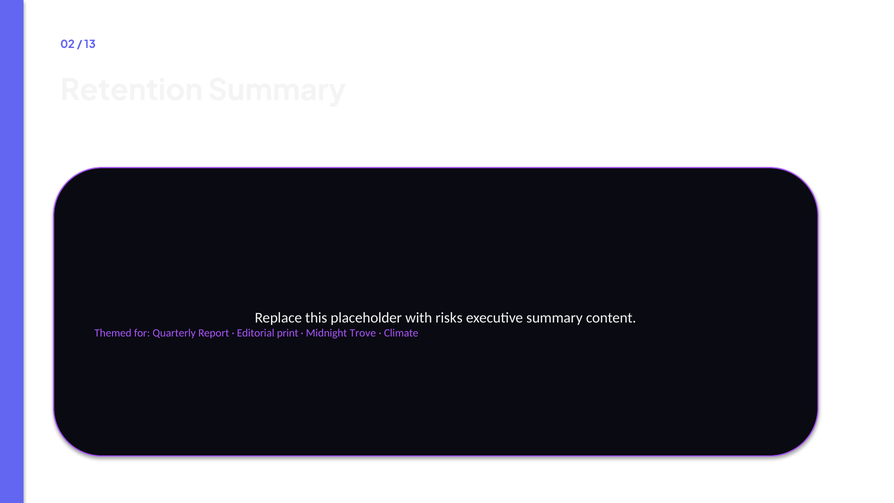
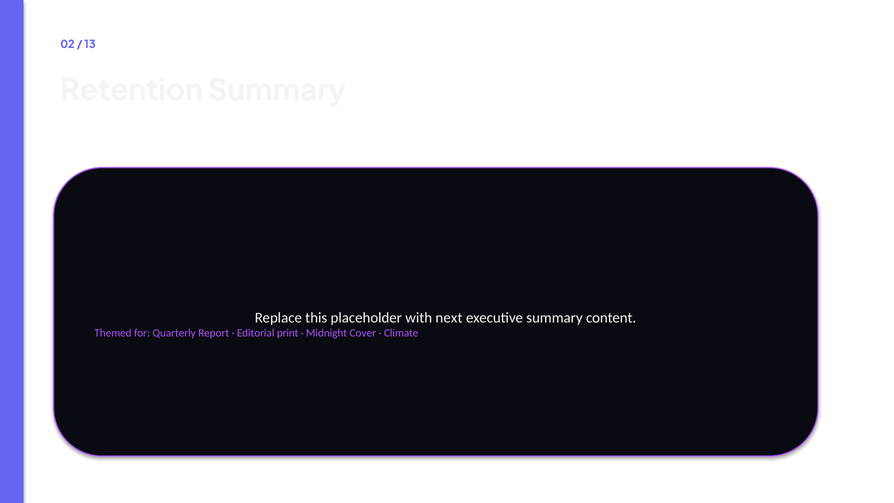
risks: risks -> next (449, 318)
Trove: Trove -> Cover (363, 333)
